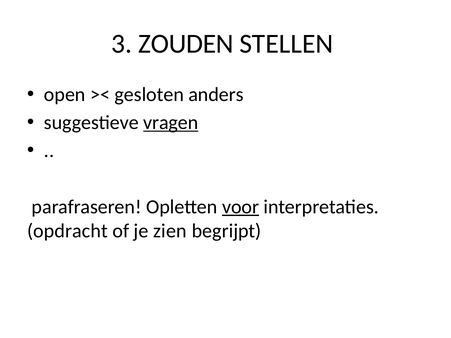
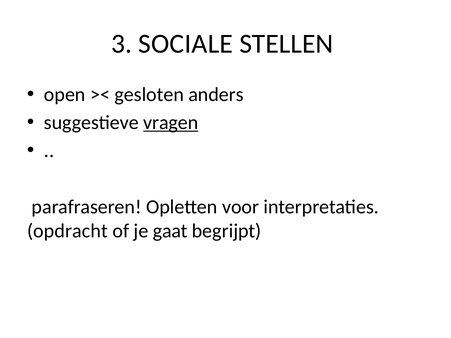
ZOUDEN: ZOUDEN -> SOCIALE (186, 44)
voor underline: present -> none (241, 207)
zien: zien -> gaat (170, 231)
